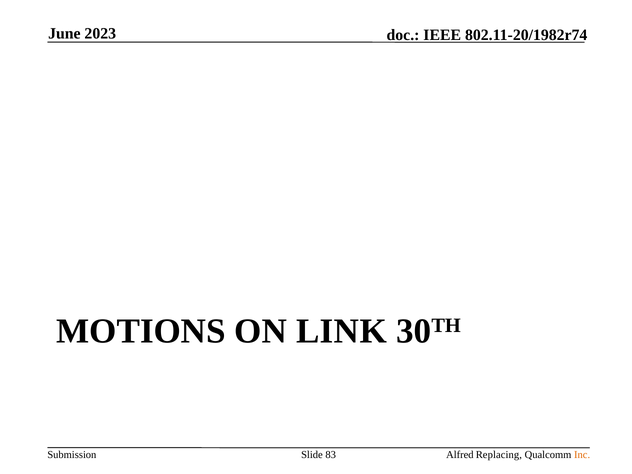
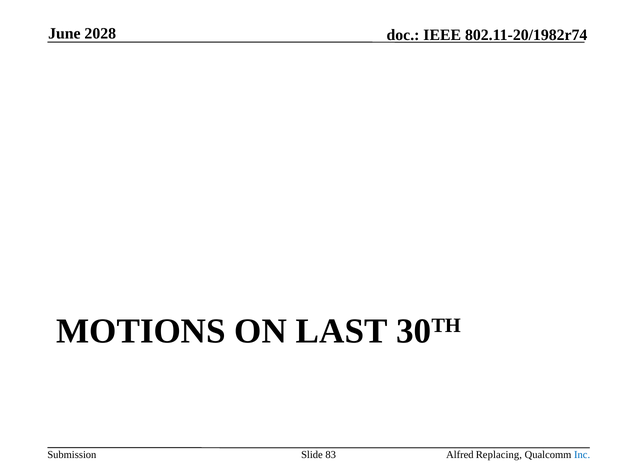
2023: 2023 -> 2028 (100, 34)
LINK: LINK -> LAST (342, 331)
Inc colour: orange -> blue (582, 455)
